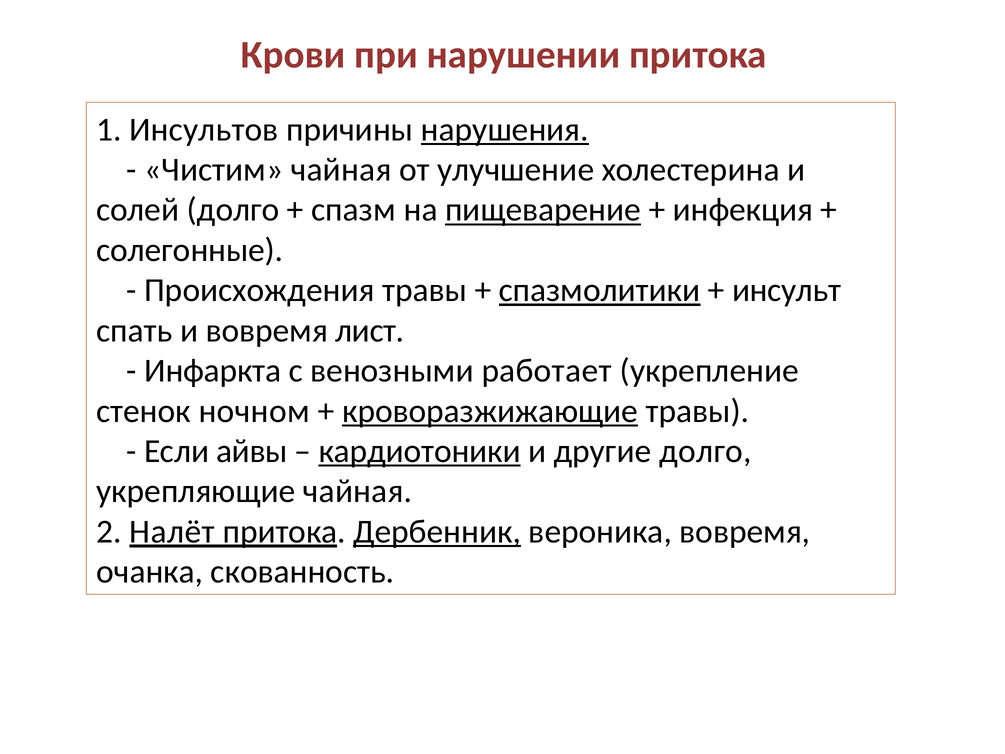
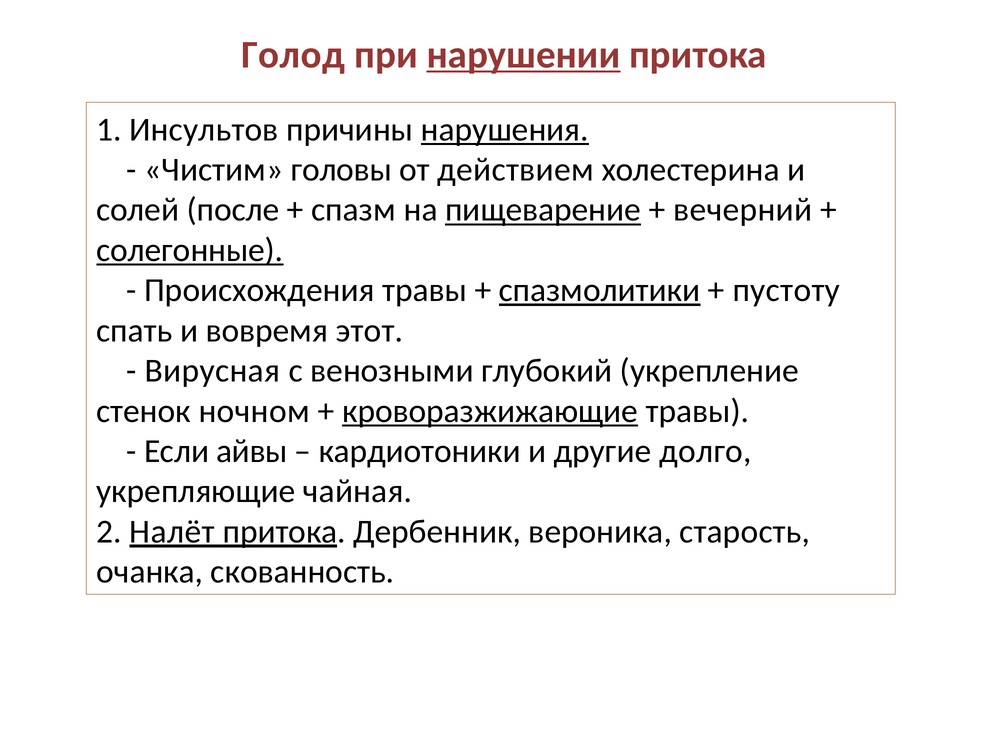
Крови: Крови -> Голод (293, 55)
нарушении underline: none -> present (523, 55)
Чистим чайная: чайная -> головы (341, 170)
улучшение: улучшение -> действием (516, 170)
солей долго: долго -> после (233, 210)
инфекция: инфекция -> вечерний (743, 210)
солегонные underline: none -> present (190, 250)
инсульт: инсульт -> пустоту (786, 290)
лист: лист -> этот (369, 330)
Инфаркта: Инфаркта -> Вирусная (213, 371)
работает: работает -> глубокий (547, 371)
кардиотоники underline: present -> none (420, 451)
Дербенник underline: present -> none (437, 531)
вероника вовремя: вовремя -> старость (745, 531)
